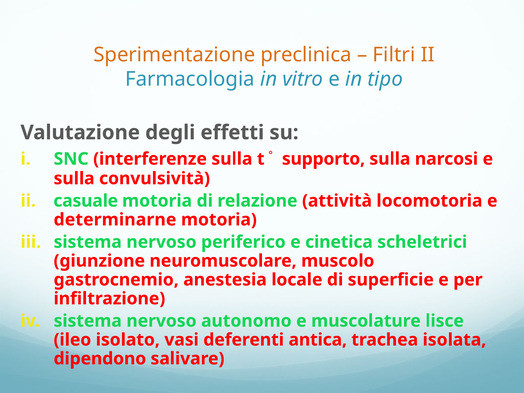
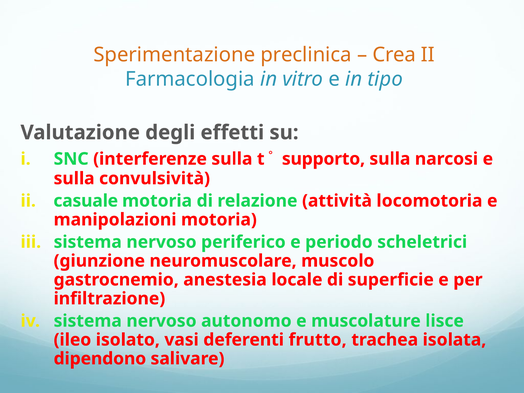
Filtri: Filtri -> Crea (394, 55)
determinarne: determinarne -> manipolazioni (115, 220)
cinetica: cinetica -> periodo (339, 242)
antica: antica -> frutto (318, 340)
